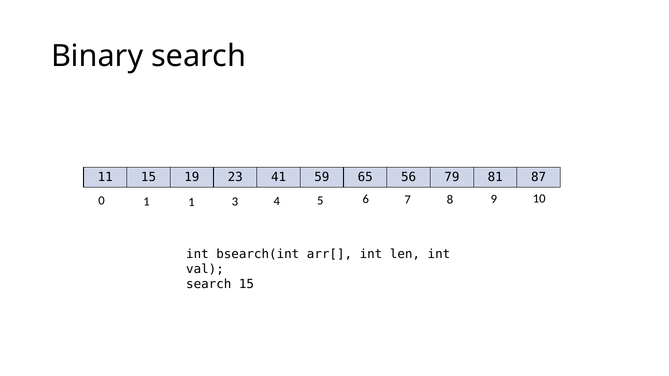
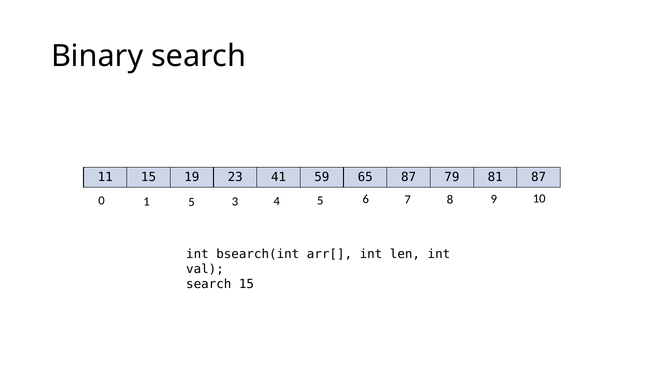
65 56: 56 -> 87 (409, 177)
1 1: 1 -> 5 (192, 202)
